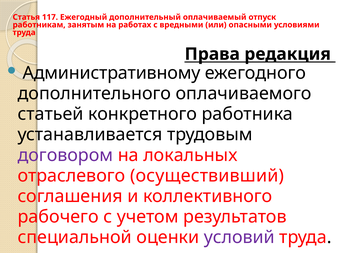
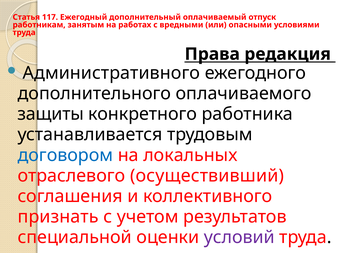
Административному: Административному -> Административного (111, 73)
статьей: статьей -> защиты (51, 114)
договором colour: purple -> blue (65, 155)
рабочего: рабочего -> признать (58, 217)
